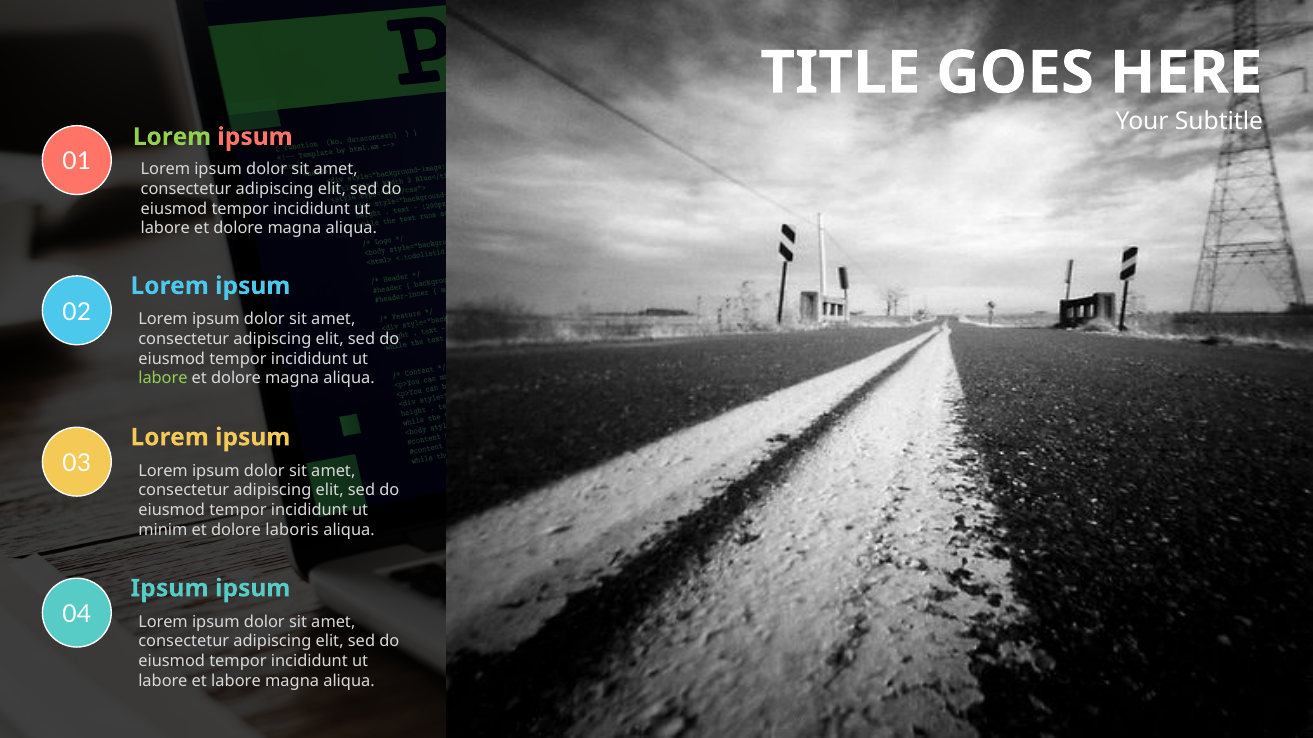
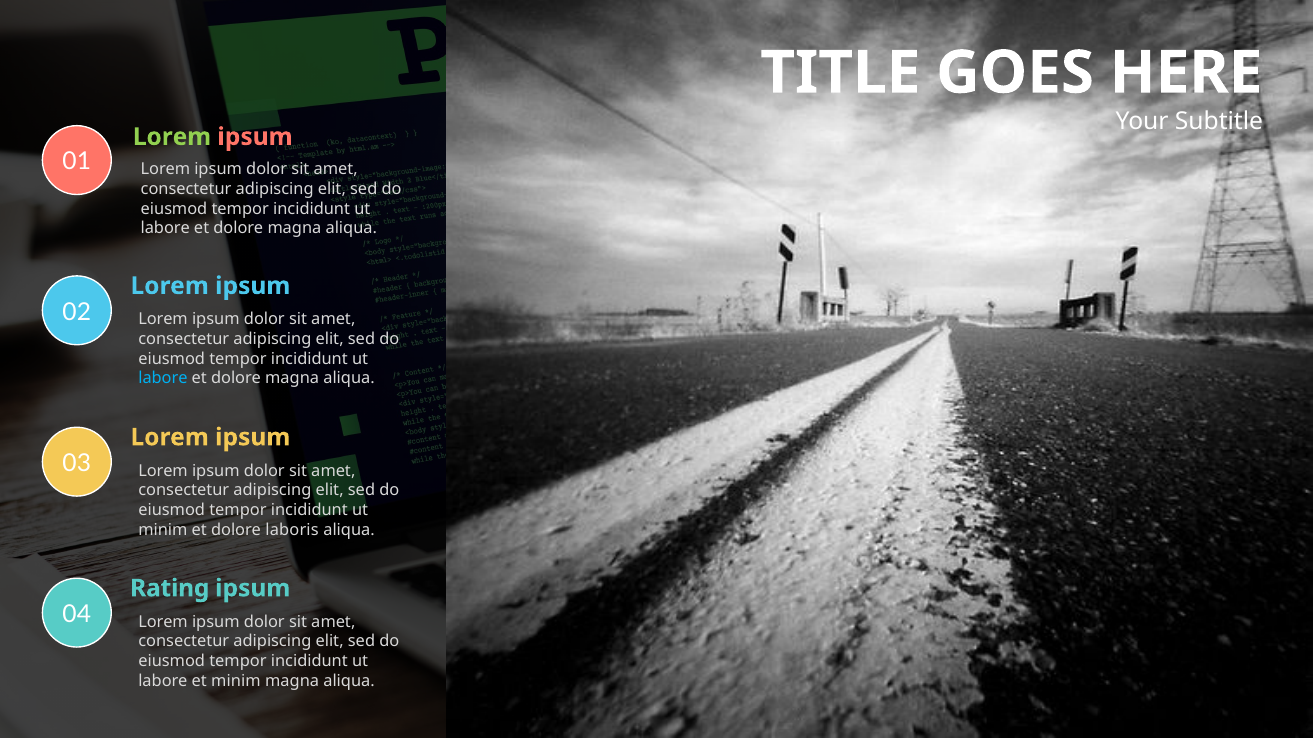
labore colour: light green -> light blue (163, 379)
Ipsum: Ipsum -> Rating (170, 589)
et labore: labore -> minim (236, 681)
